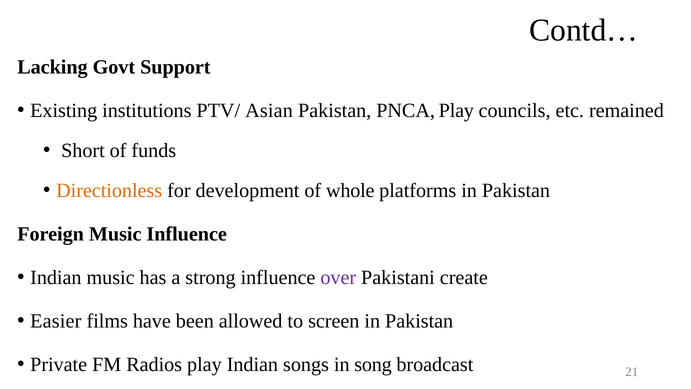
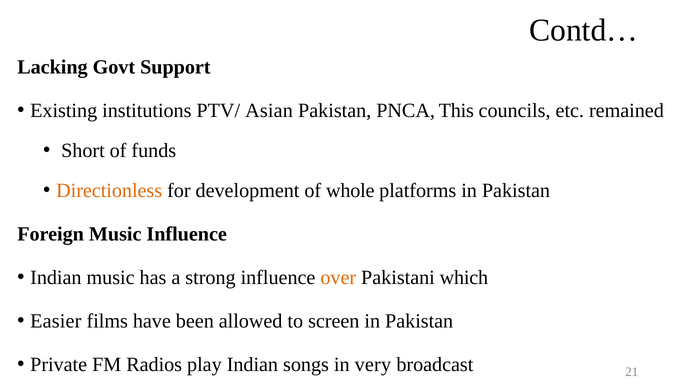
PNCA Play: Play -> This (456, 111)
over colour: purple -> orange (338, 277)
create: create -> which (464, 277)
song: song -> very (373, 364)
